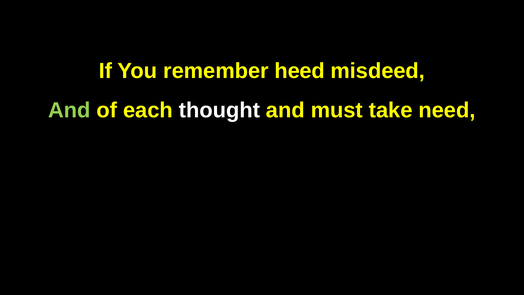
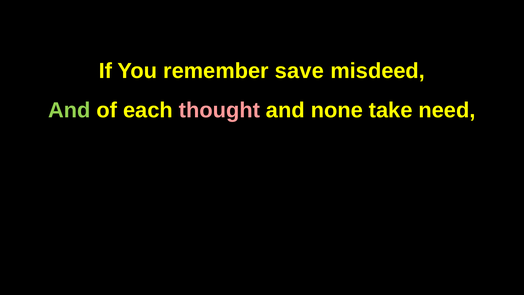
heed: heed -> save (300, 71)
thought colour: white -> pink (219, 110)
must: must -> none (337, 110)
